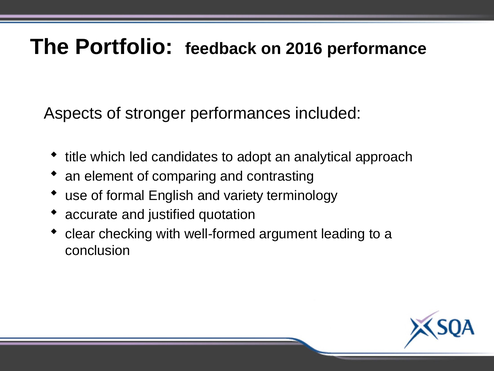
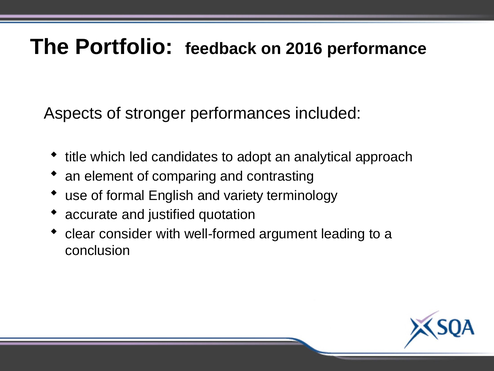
checking: checking -> consider (126, 234)
